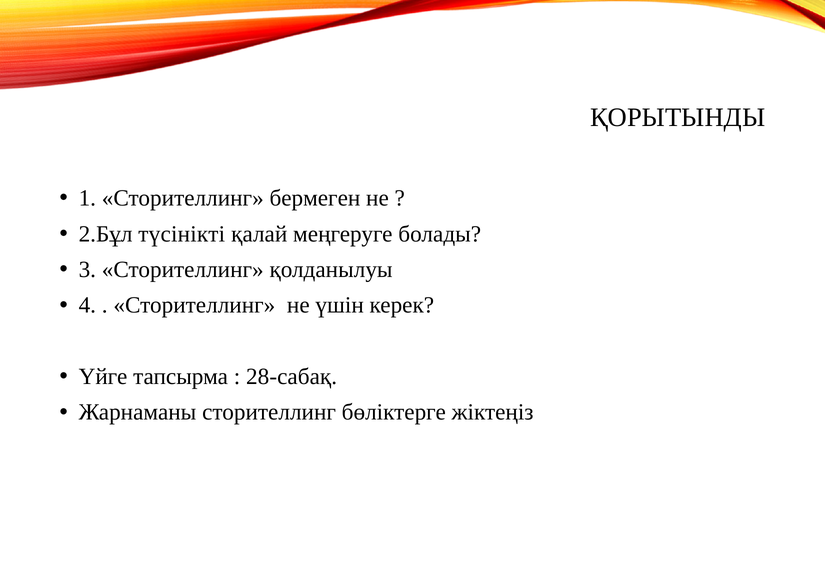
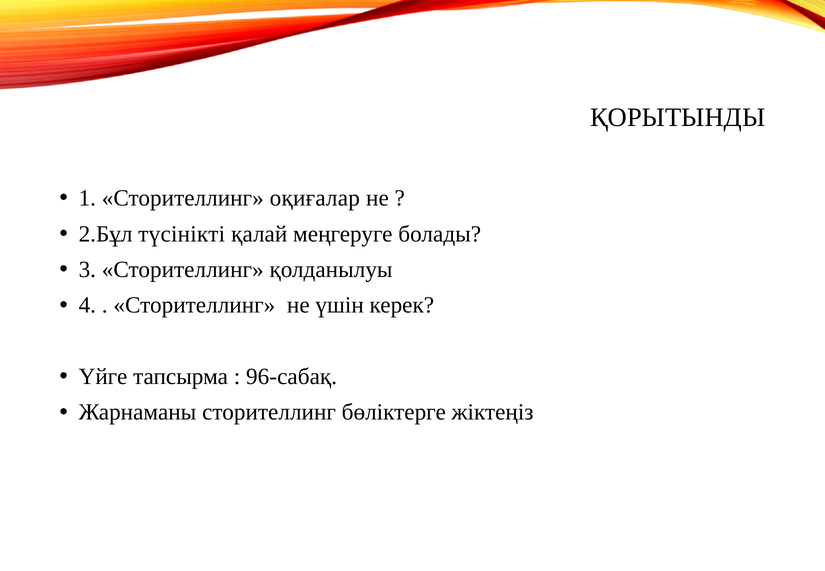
бермеген: бермеген -> оқиғалар (315, 198)
28-сабақ: 28-сабақ -> 96-сабақ (292, 376)
